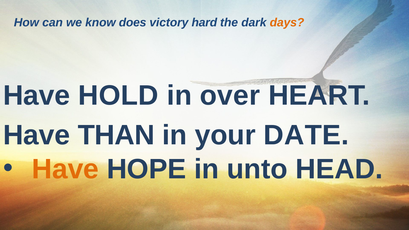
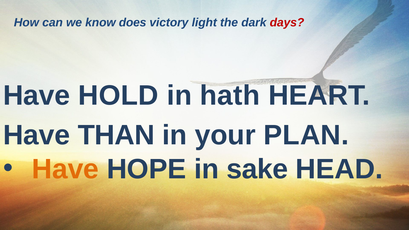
hard: hard -> light (204, 23)
days colour: orange -> red (287, 23)
over: over -> hath (230, 96)
DATE: DATE -> PLAN (306, 135)
unto: unto -> sake (257, 169)
